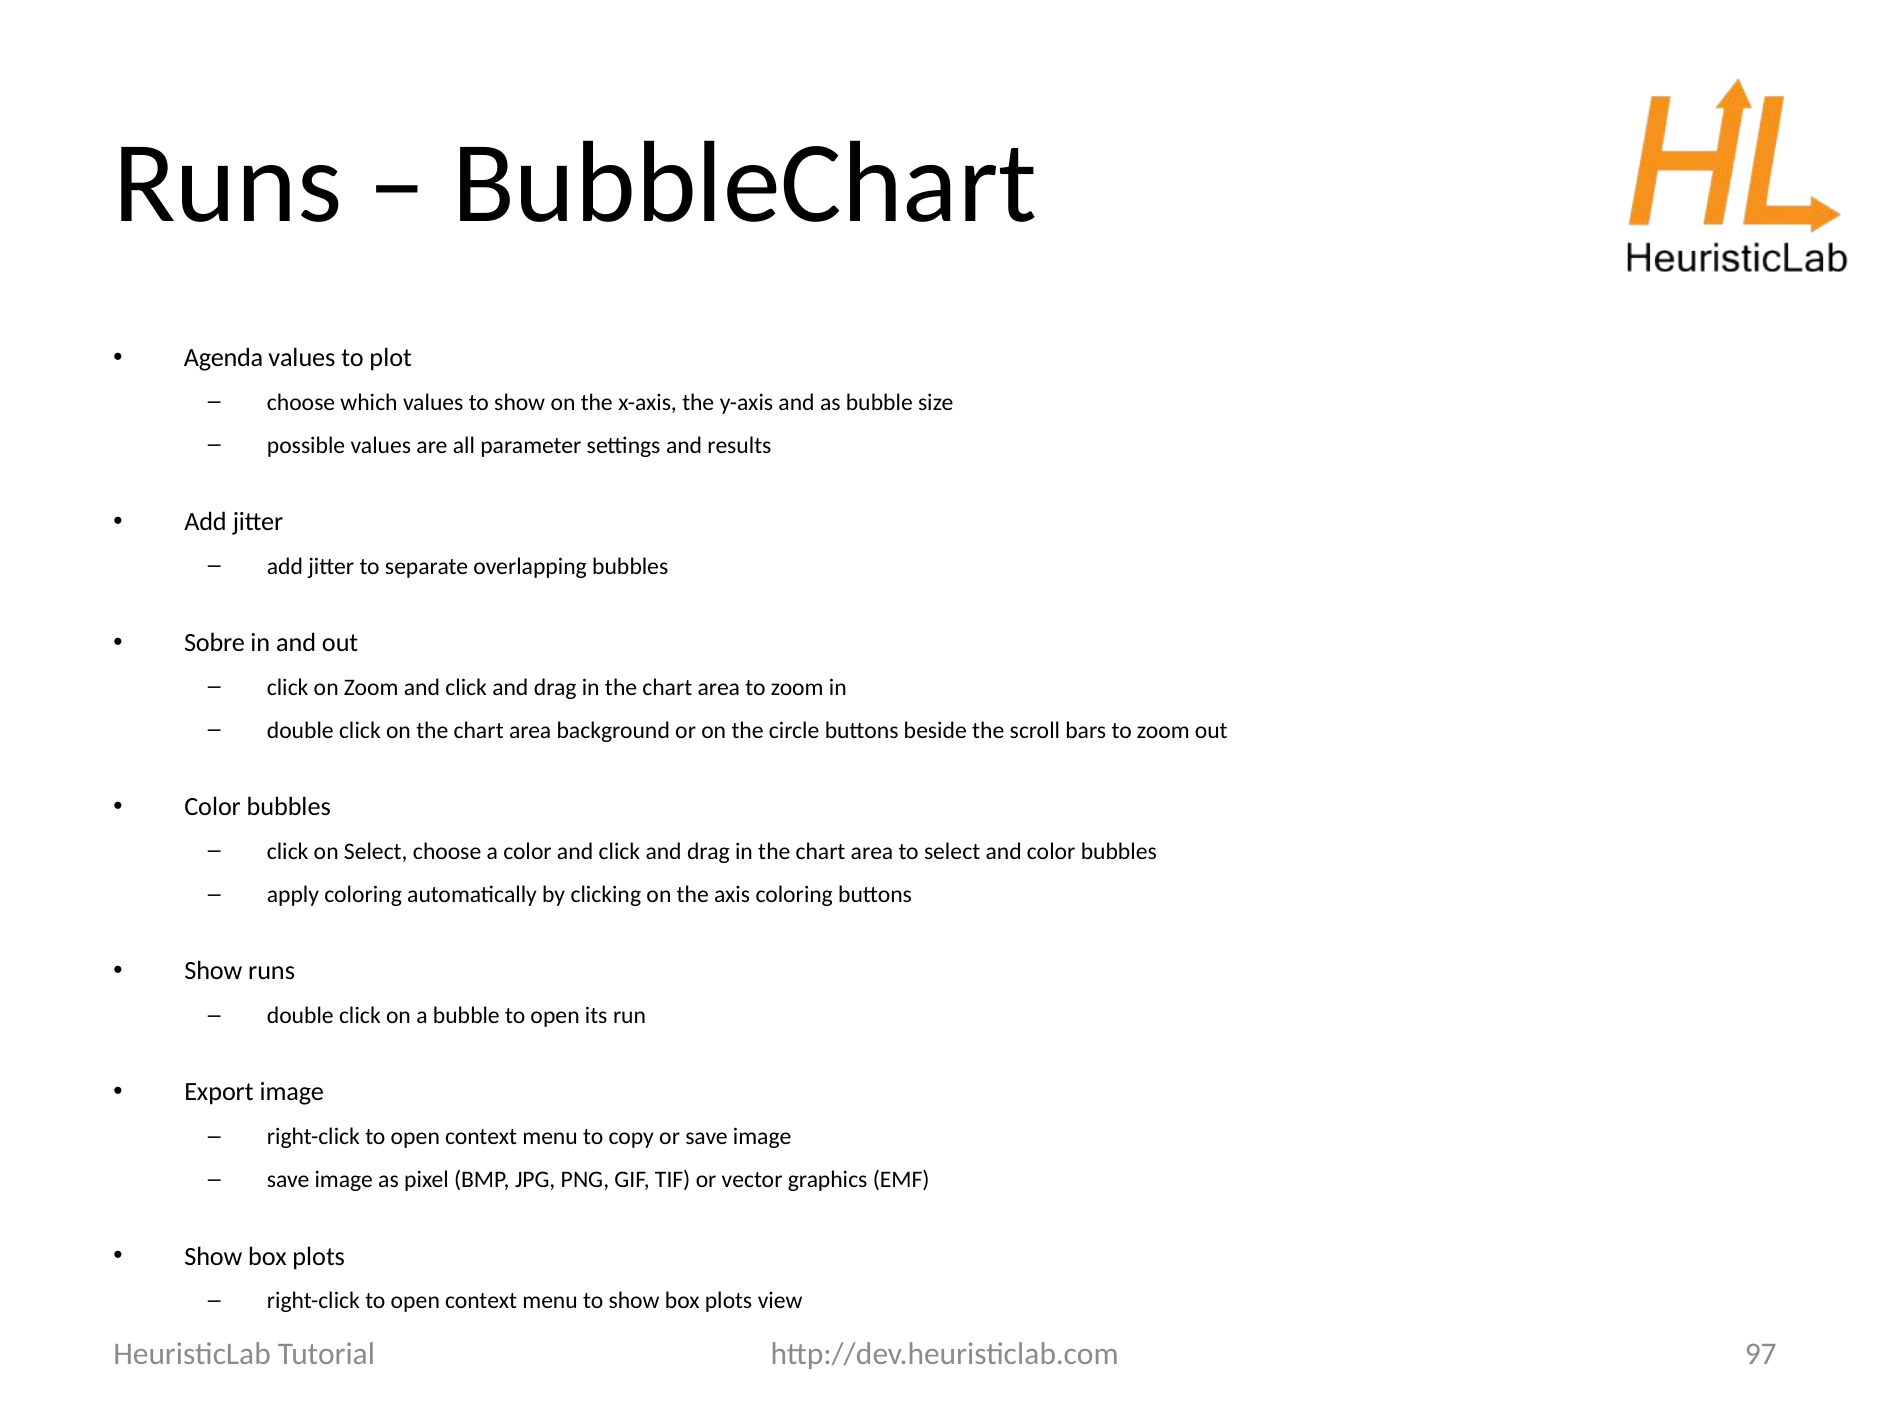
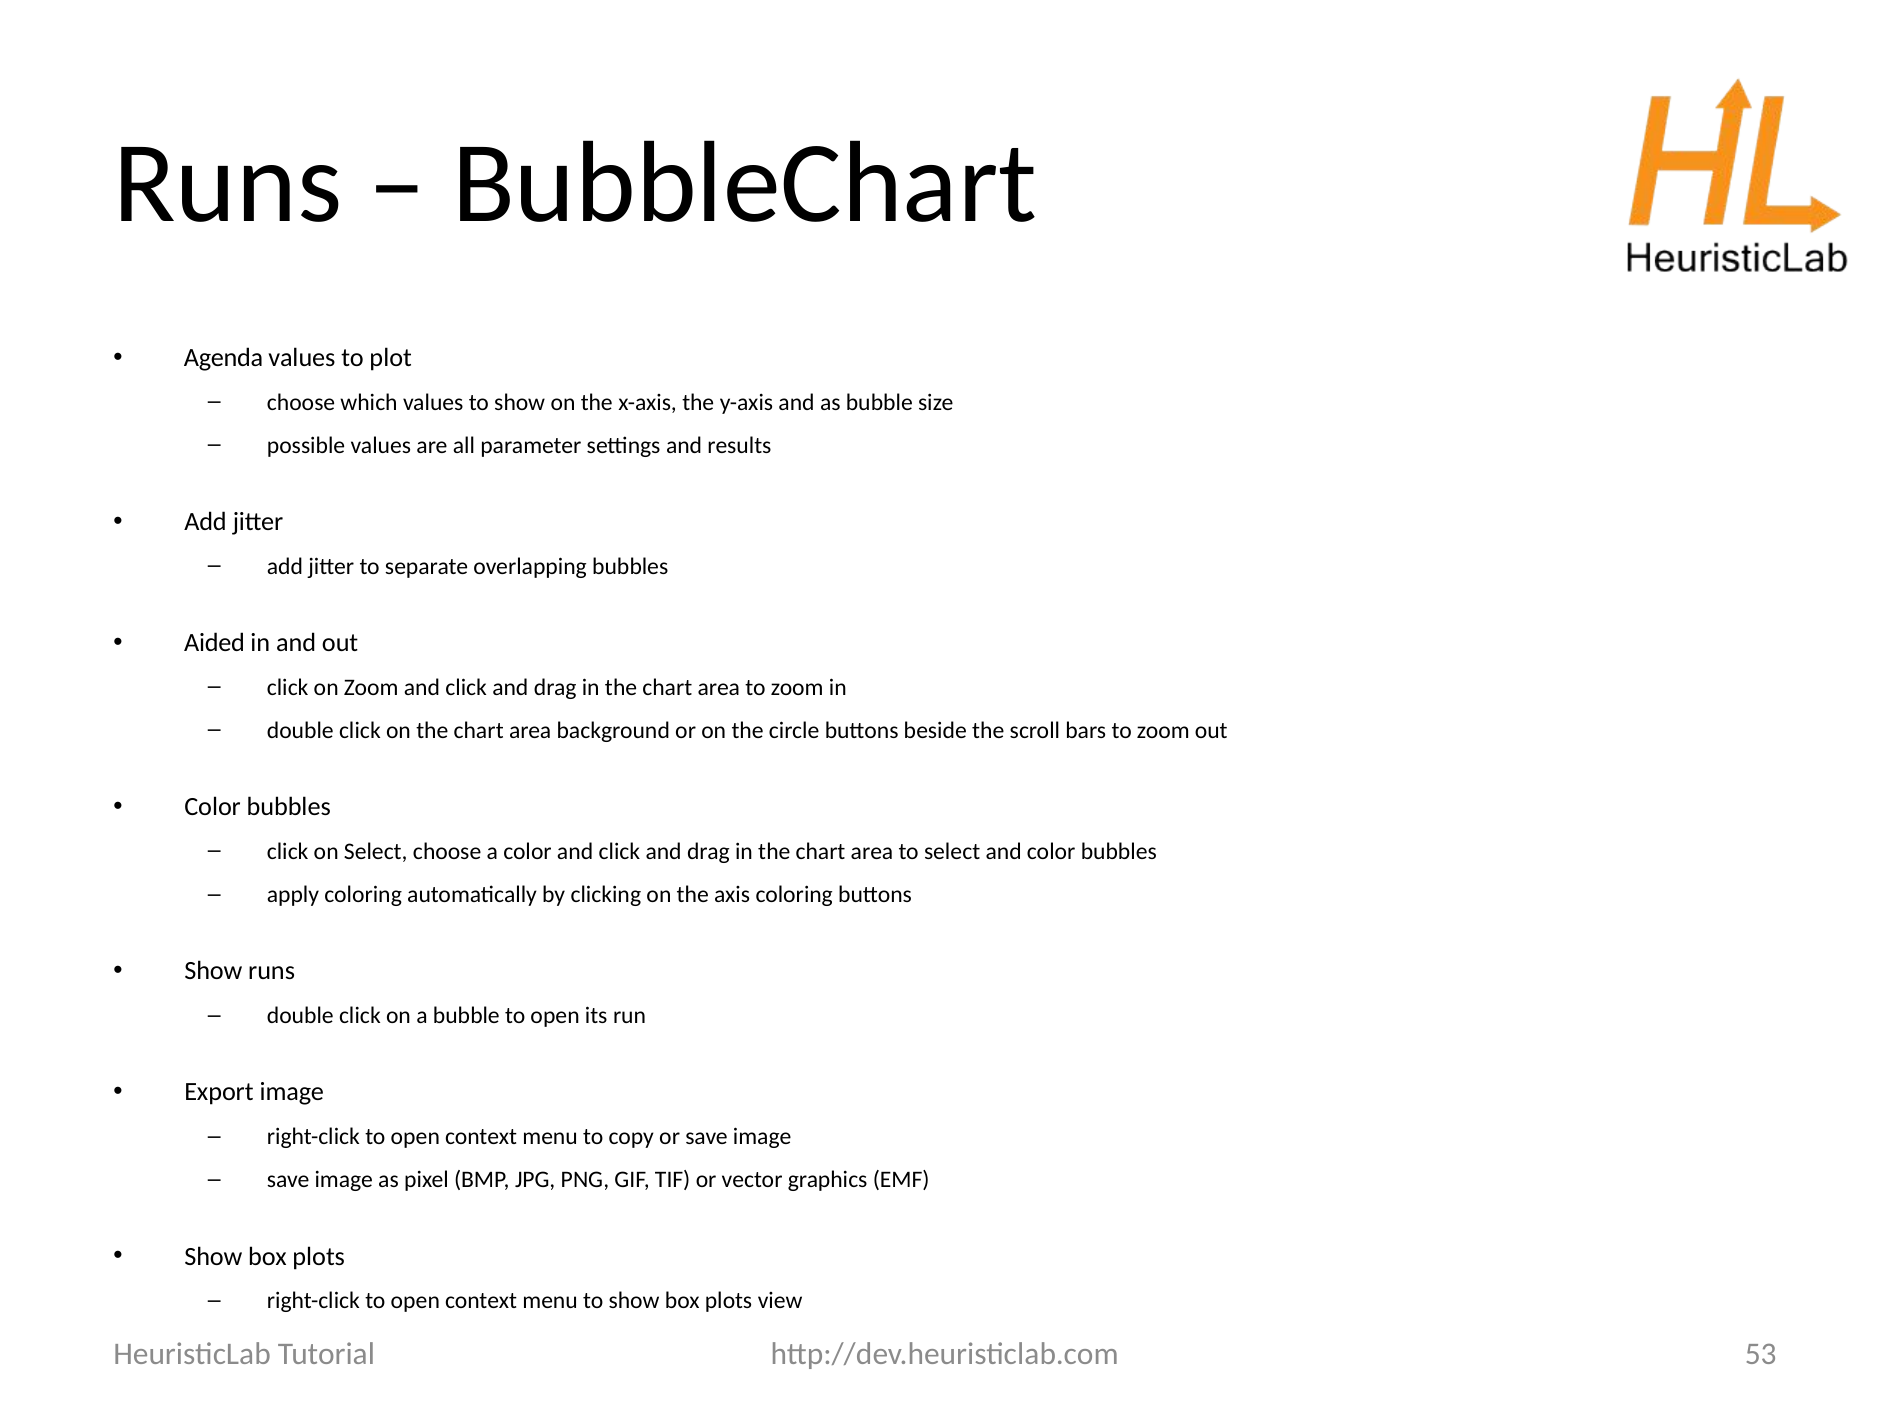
Sobre: Sobre -> Aided (215, 643)
97: 97 -> 53 (1761, 1353)
